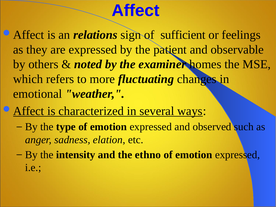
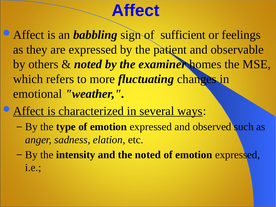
relations: relations -> babbling (95, 35)
the ethno: ethno -> noted (148, 155)
